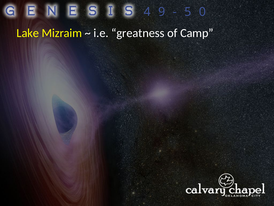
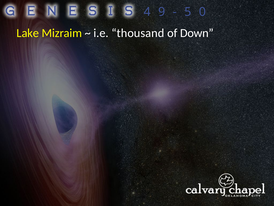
greatness: greatness -> thousand (138, 33)
Camp: Camp -> Down (197, 33)
